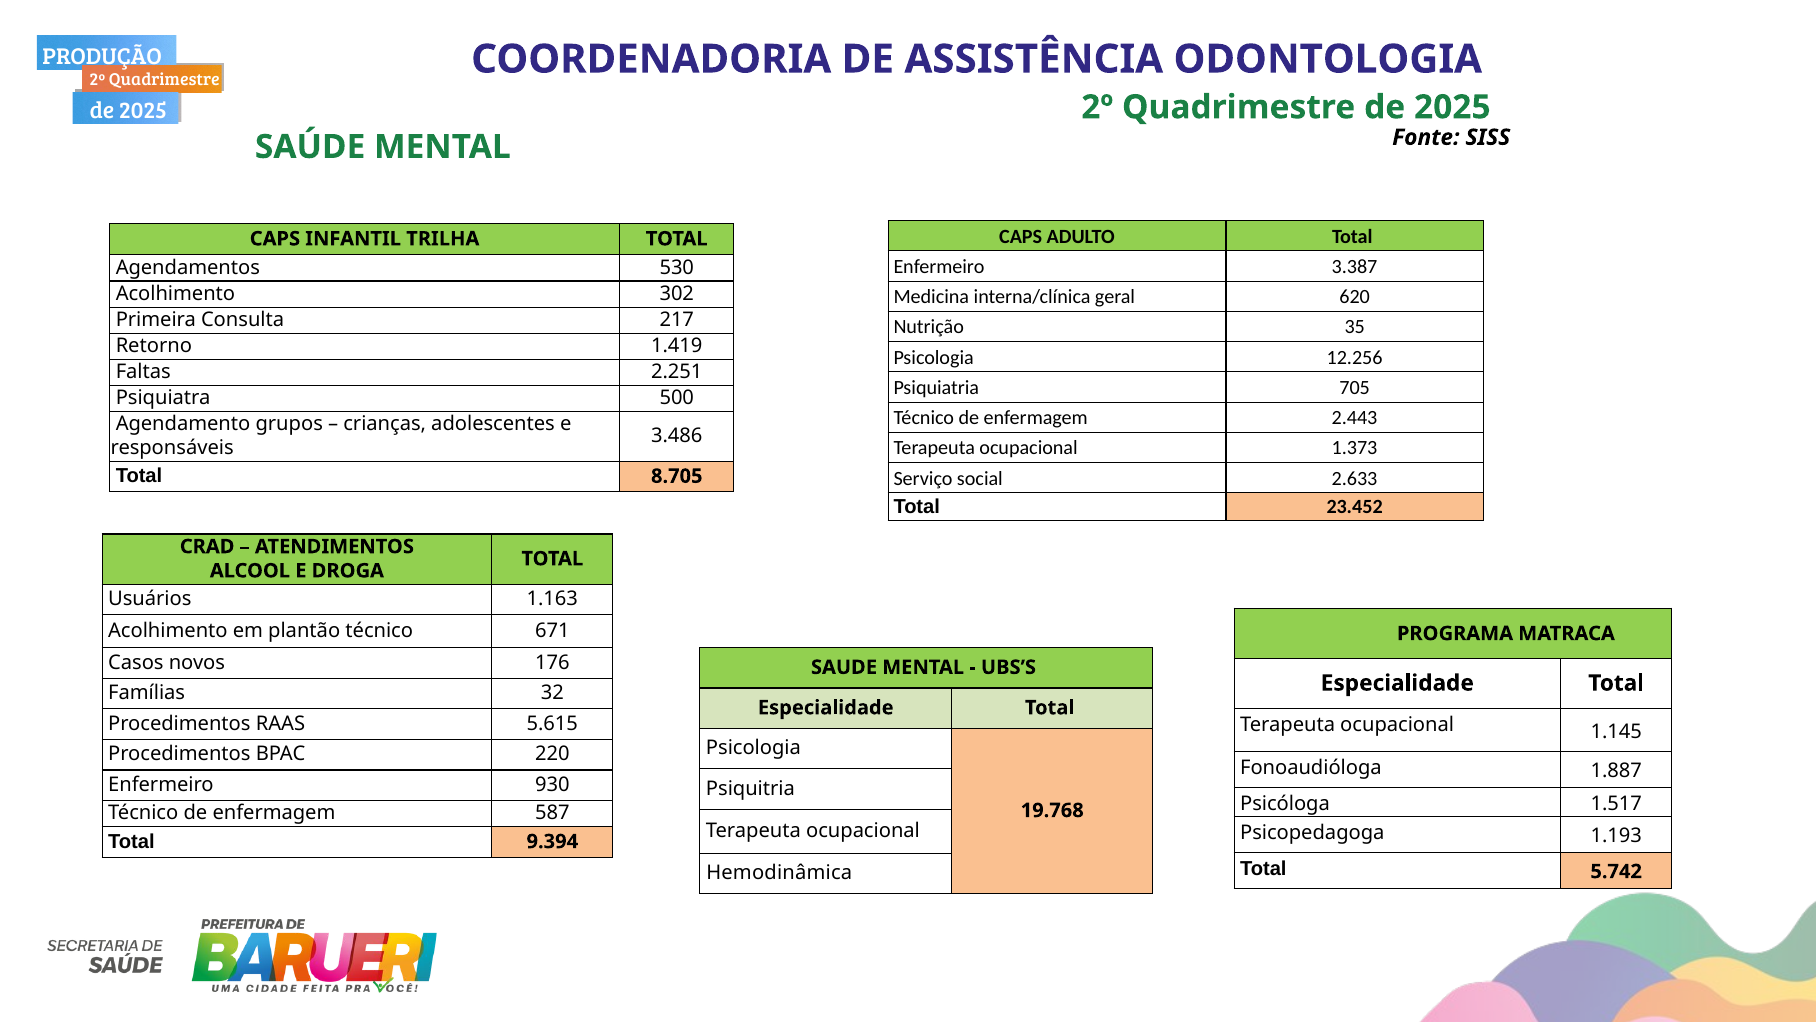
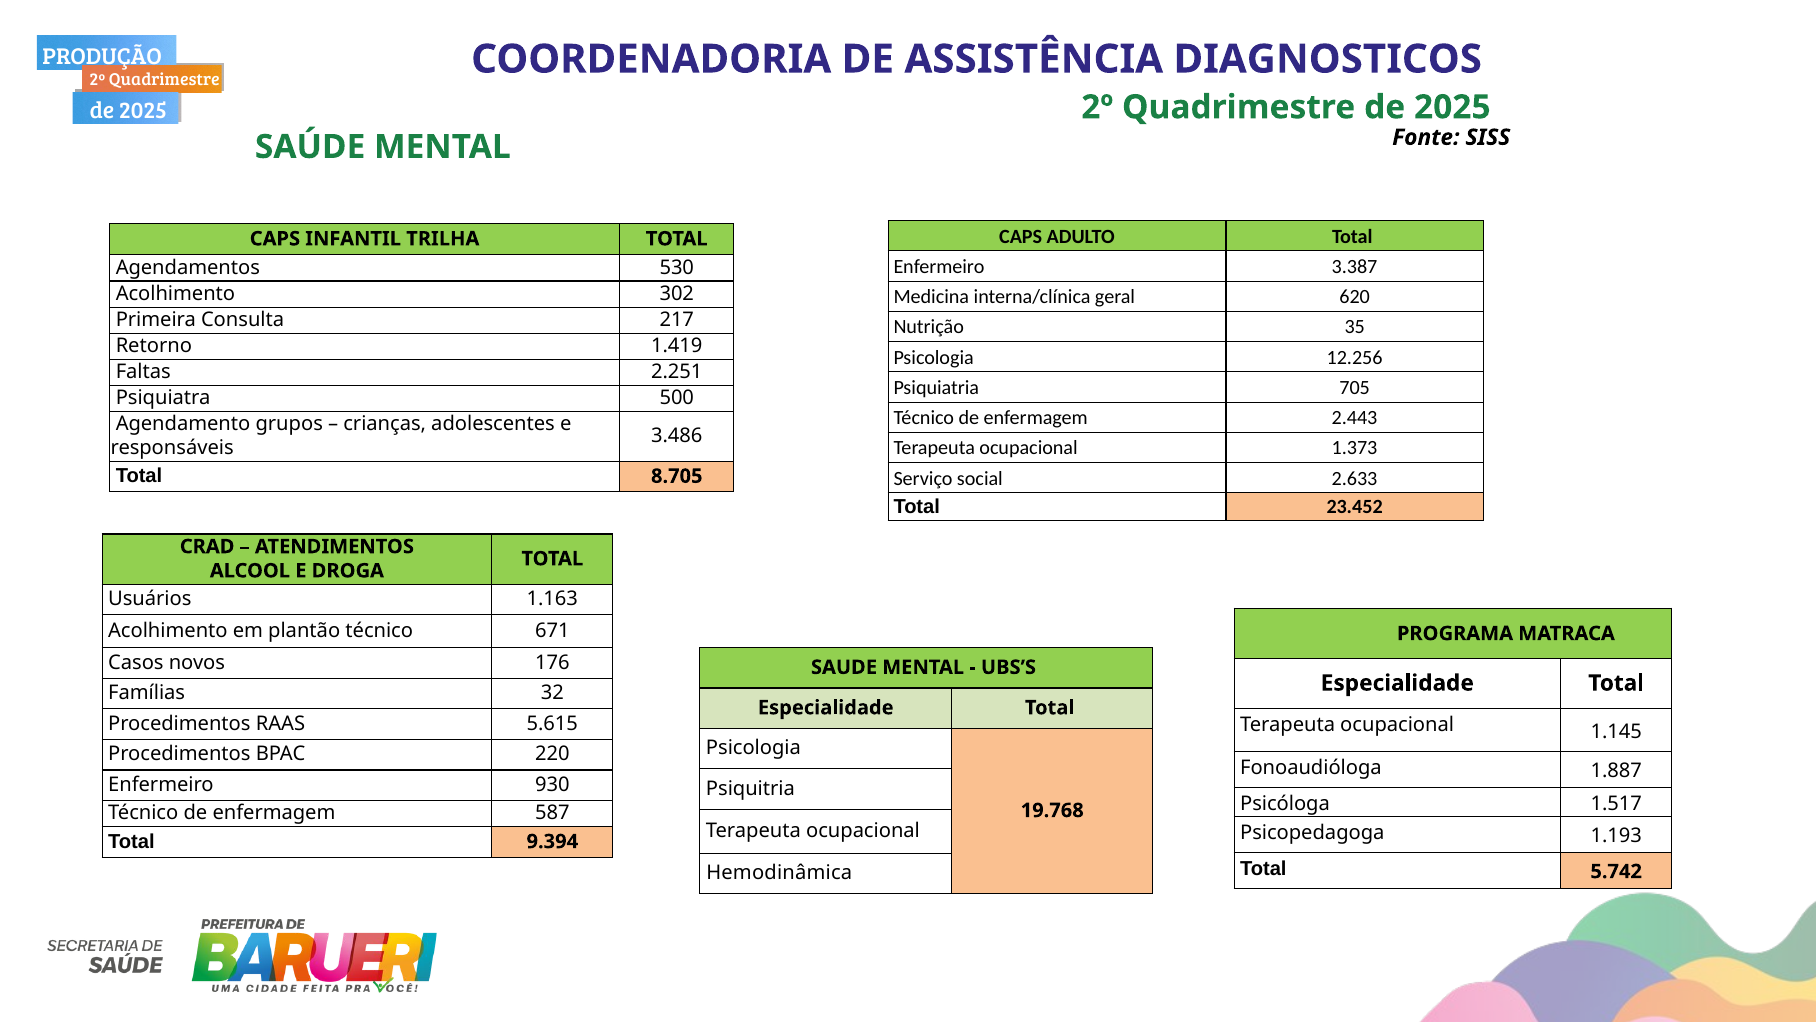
ODONTOLOGIA: ODONTOLOGIA -> DIAGNOSTICOS (1328, 59)
